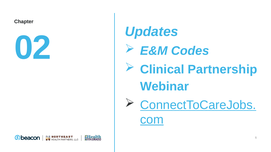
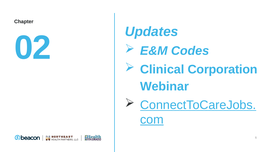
Partnership: Partnership -> Corporation (223, 70)
